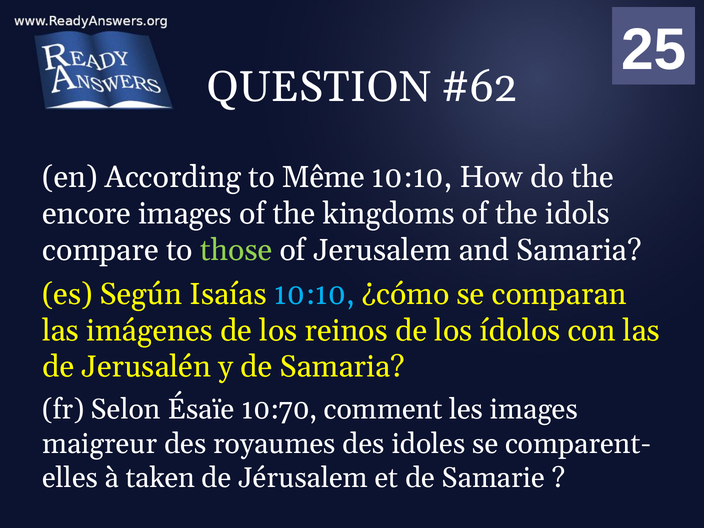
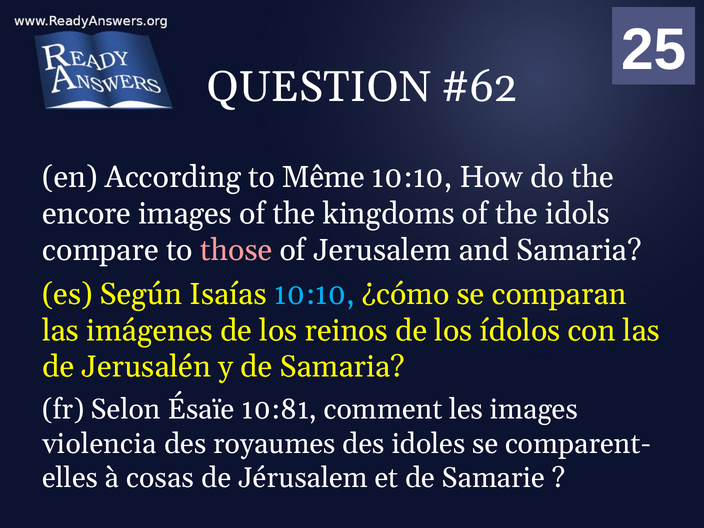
those colour: light green -> pink (236, 250)
10:70: 10:70 -> 10:81 (279, 410)
maigreur: maigreur -> violencia (100, 444)
taken: taken -> cosas (160, 478)
